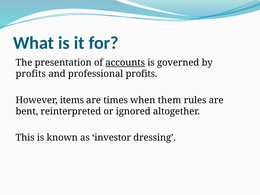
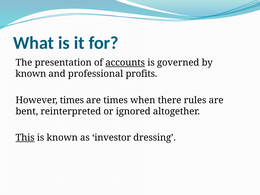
profits: profits -> known (31, 74)
However items: items -> times (72, 100)
them: them -> there (170, 100)
This underline: none -> present (25, 138)
